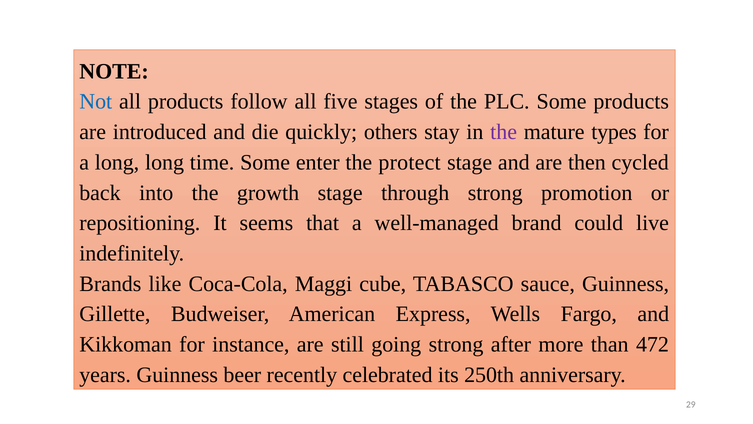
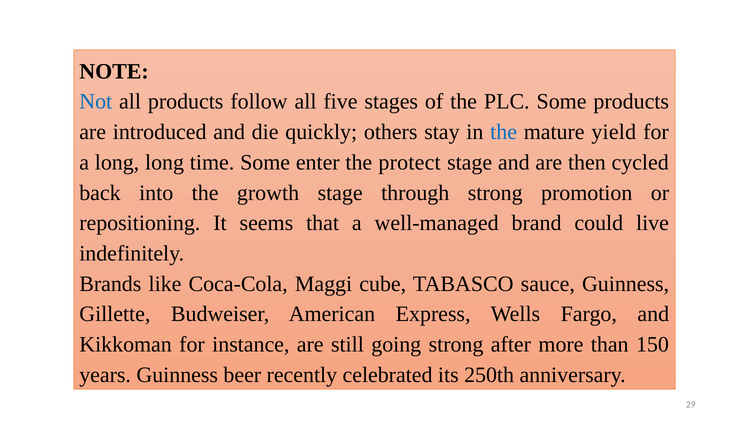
the colour: purple -> blue (504, 132)
types: types -> yield (614, 132)
472: 472 -> 150 (652, 344)
